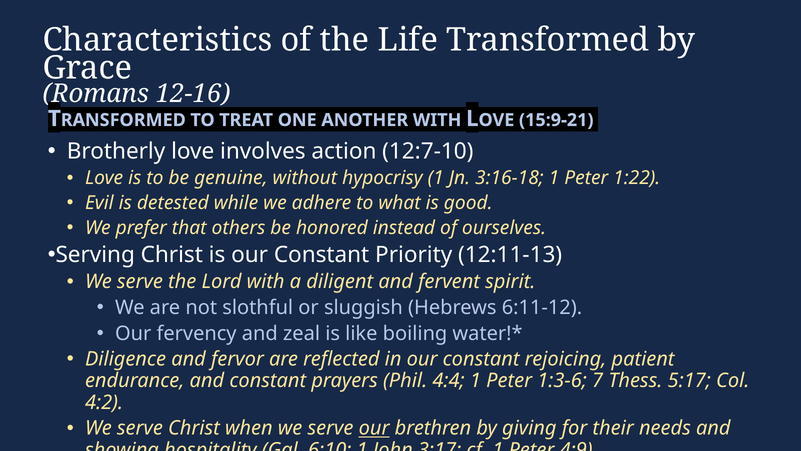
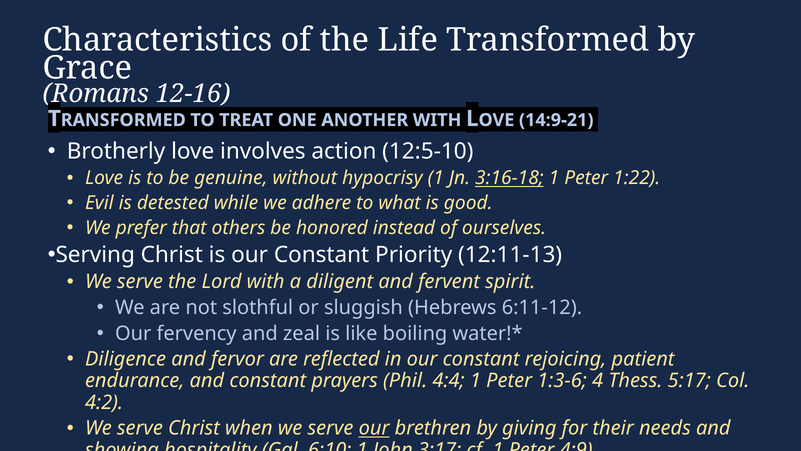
15:9-21: 15:9-21 -> 14:9-21 (556, 120)
12:7-10: 12:7-10 -> 12:5-10 (428, 151)
3:16-18 underline: none -> present (509, 178)
7: 7 -> 4 (598, 380)
